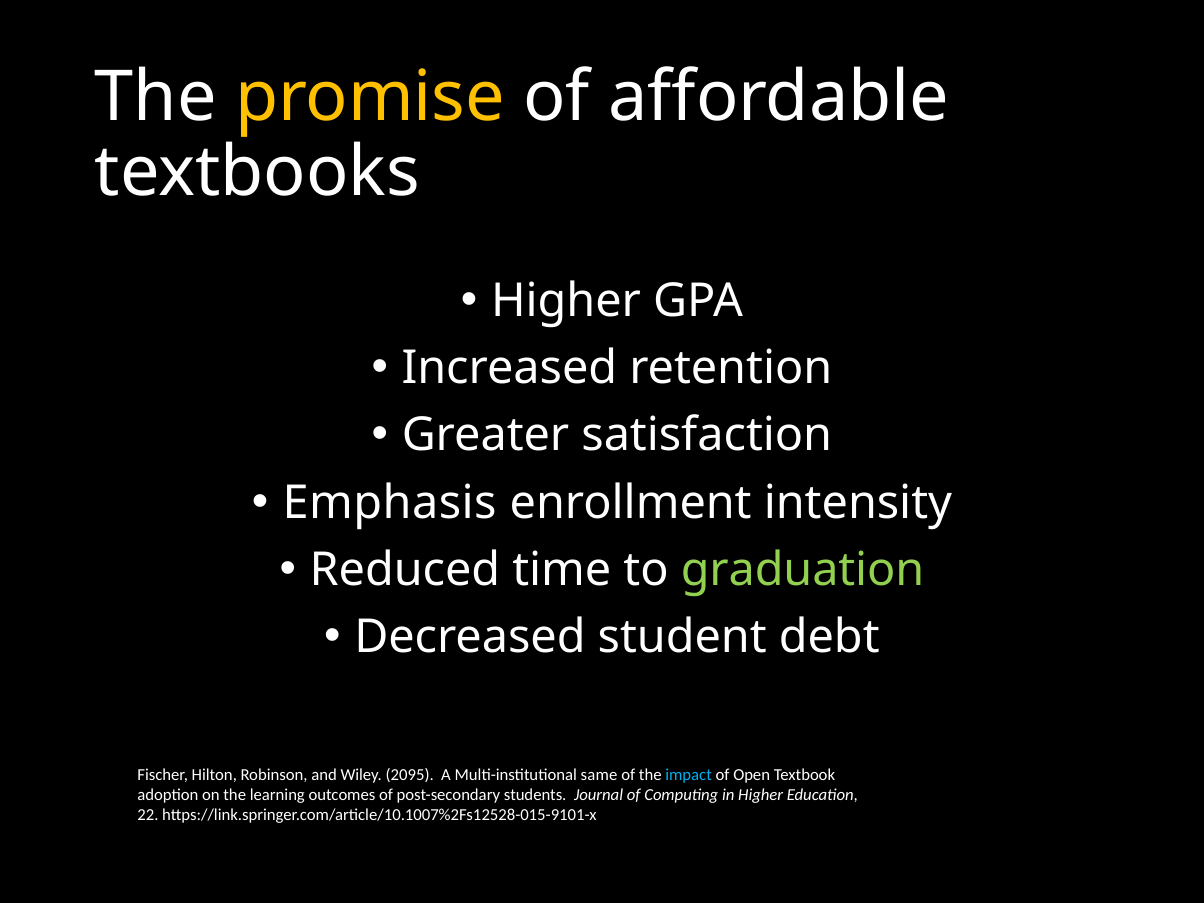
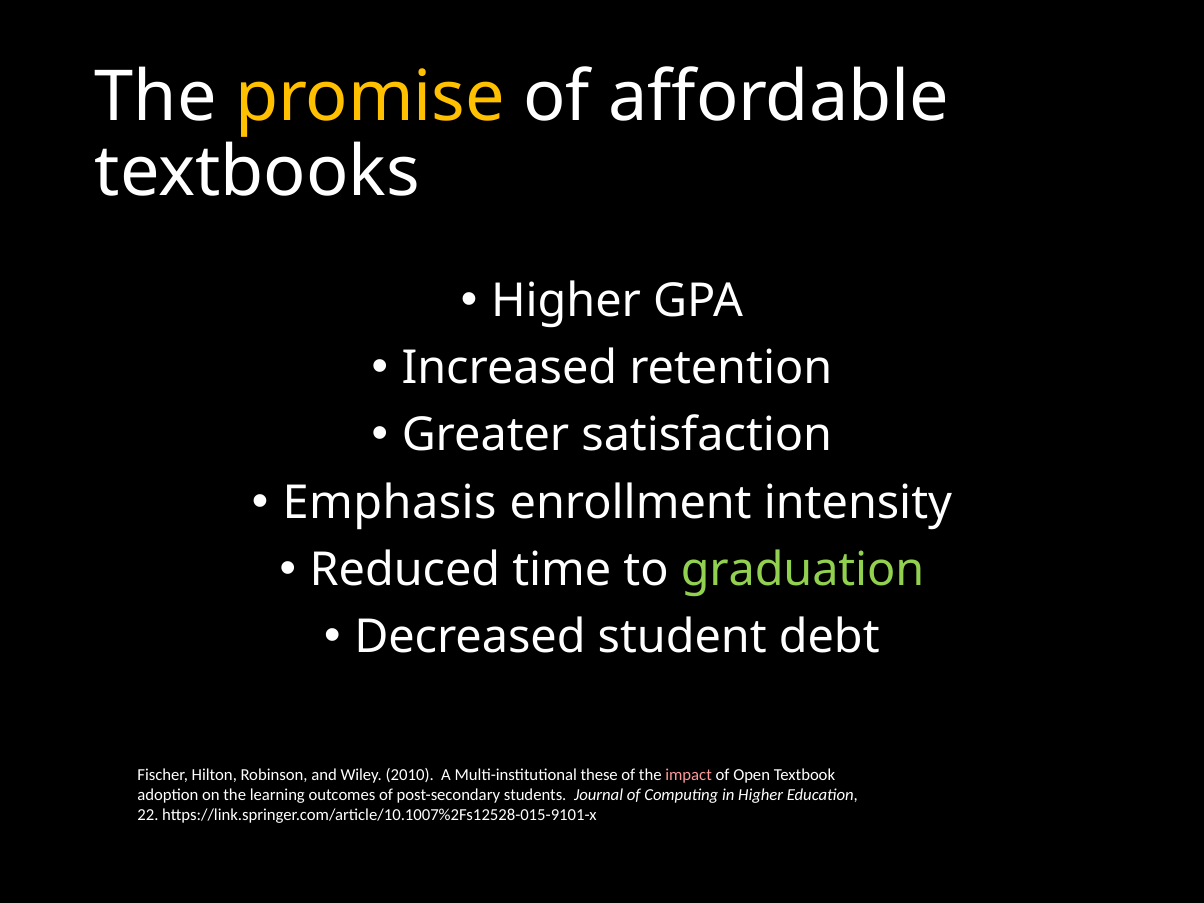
2095: 2095 -> 2010 (410, 775)
same: same -> these (599, 775)
impact colour: light blue -> pink (689, 775)
